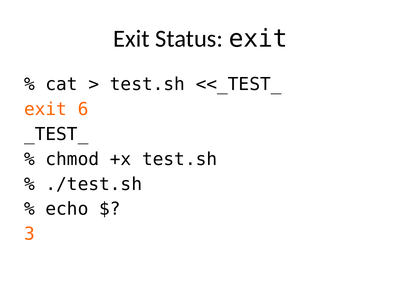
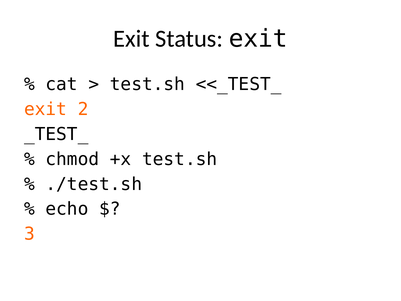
6: 6 -> 2 (83, 109)
